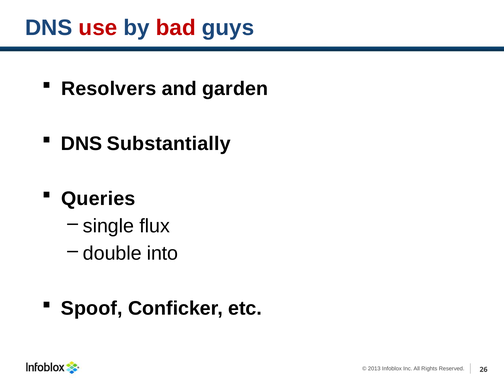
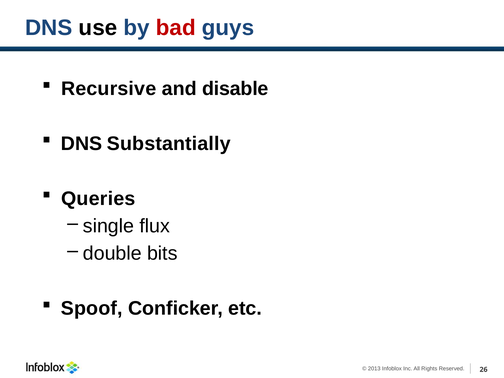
use colour: red -> black (98, 28)
Resolvers: Resolvers -> Recursive (109, 89)
garden: garden -> disable (235, 89)
into: into -> bits (162, 254)
